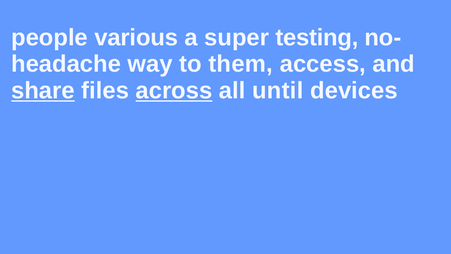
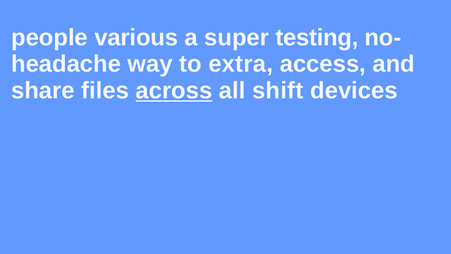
them: them -> extra (241, 64)
share underline: present -> none (43, 91)
until: until -> shift (278, 91)
